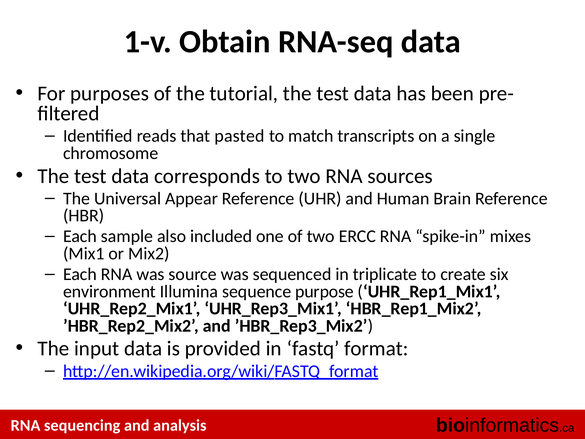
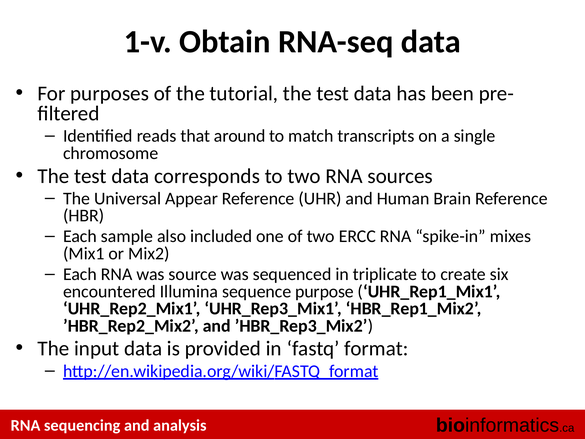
pasted: pasted -> around (240, 136)
environment: environment -> encountered (110, 291)
